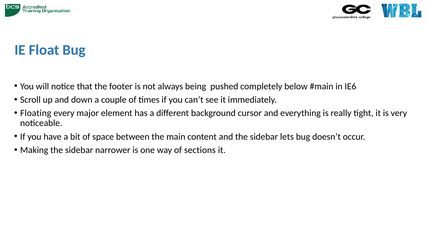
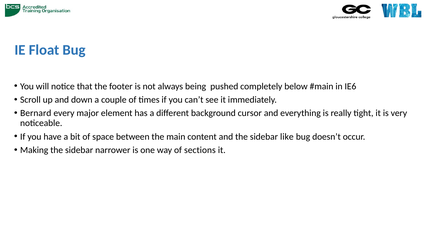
Floating: Floating -> Bernard (36, 113)
lets: lets -> like (287, 137)
